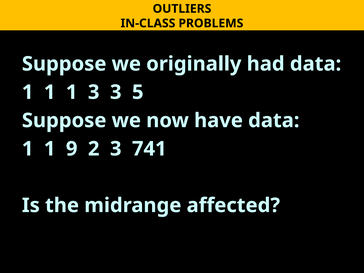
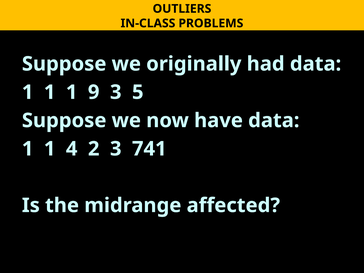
1 3: 3 -> 9 (94, 92)
9: 9 -> 4 (72, 149)
